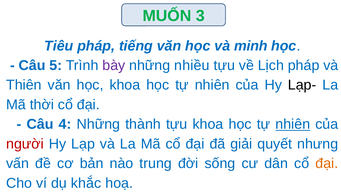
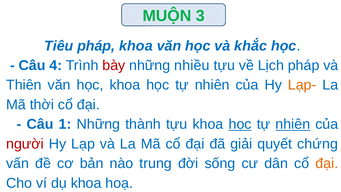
MUỐN: MUỐN -> MUỘN (167, 16)
pháp tiếng: tiếng -> khoa (136, 46)
minh: minh -> khắc (251, 46)
5: 5 -> 4 (56, 65)
bày colour: purple -> red (114, 65)
Lạp- colour: black -> orange (302, 85)
4: 4 -> 1 (65, 124)
học underline: none -> present (240, 124)
nhưng: nhưng -> chứng (318, 144)
dụ khắc: khắc -> khoa (86, 183)
